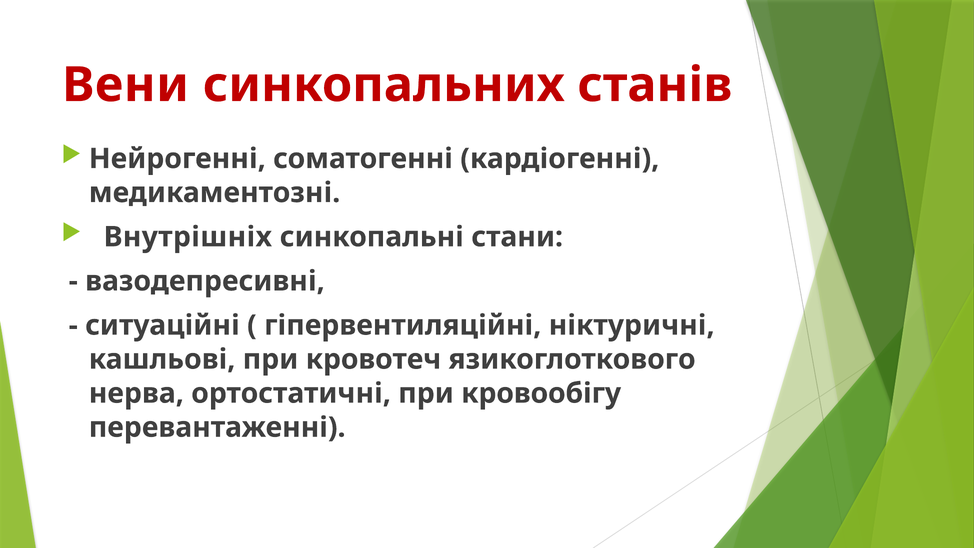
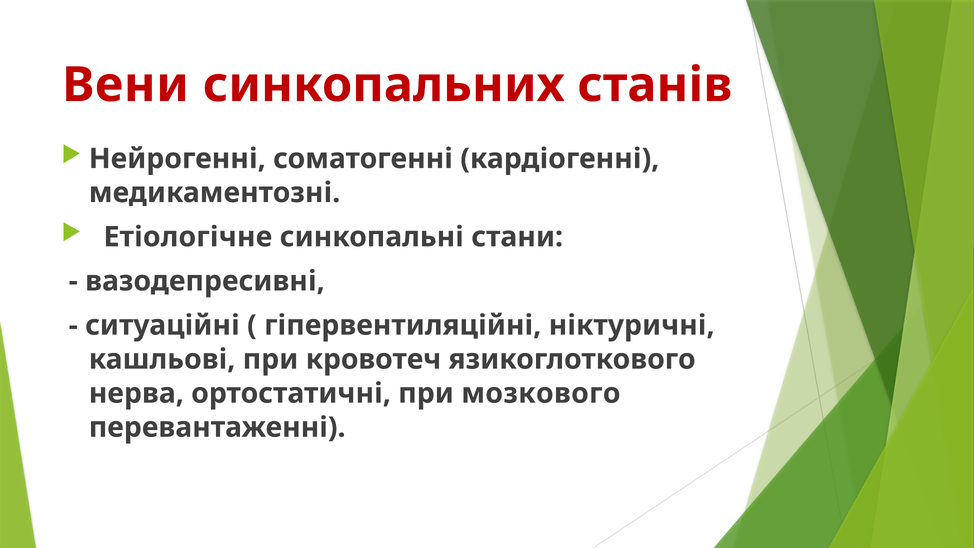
Внутрішніх: Внутрішніх -> Етіологічне (188, 237)
кровообігу: кровообігу -> мозкового (541, 393)
